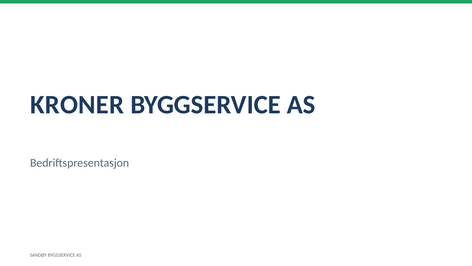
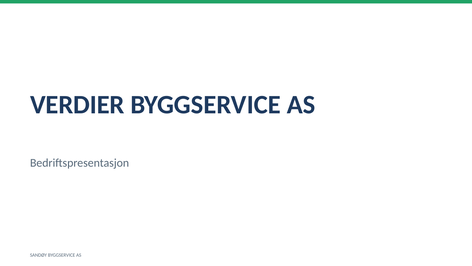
KRONER: KRONER -> VERDIER (77, 105)
